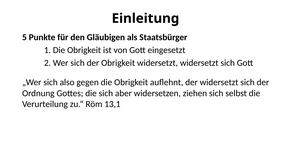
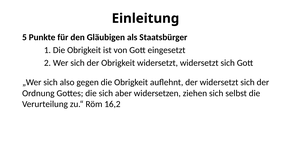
13,1: 13,1 -> 16,2 (112, 104)
